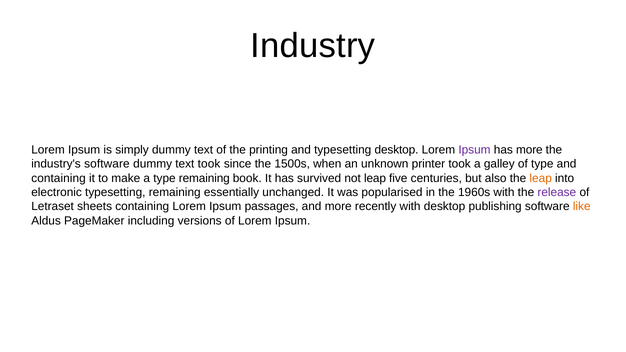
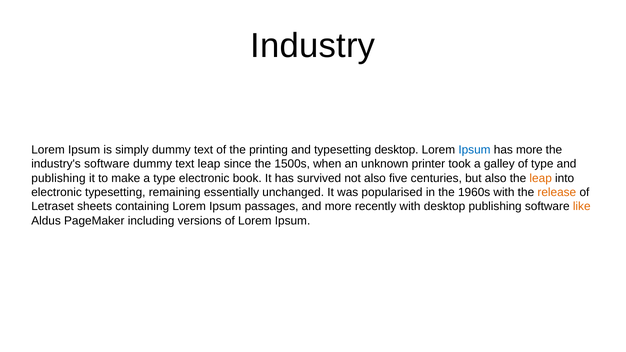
Ipsum colour: purple -> blue (474, 150)
text took: took -> leap (209, 164)
containing: containing -> publishing (58, 178)
type remaining: remaining -> electronic (204, 178)
not leap: leap -> also (375, 178)
release colour: purple -> orange (557, 192)
